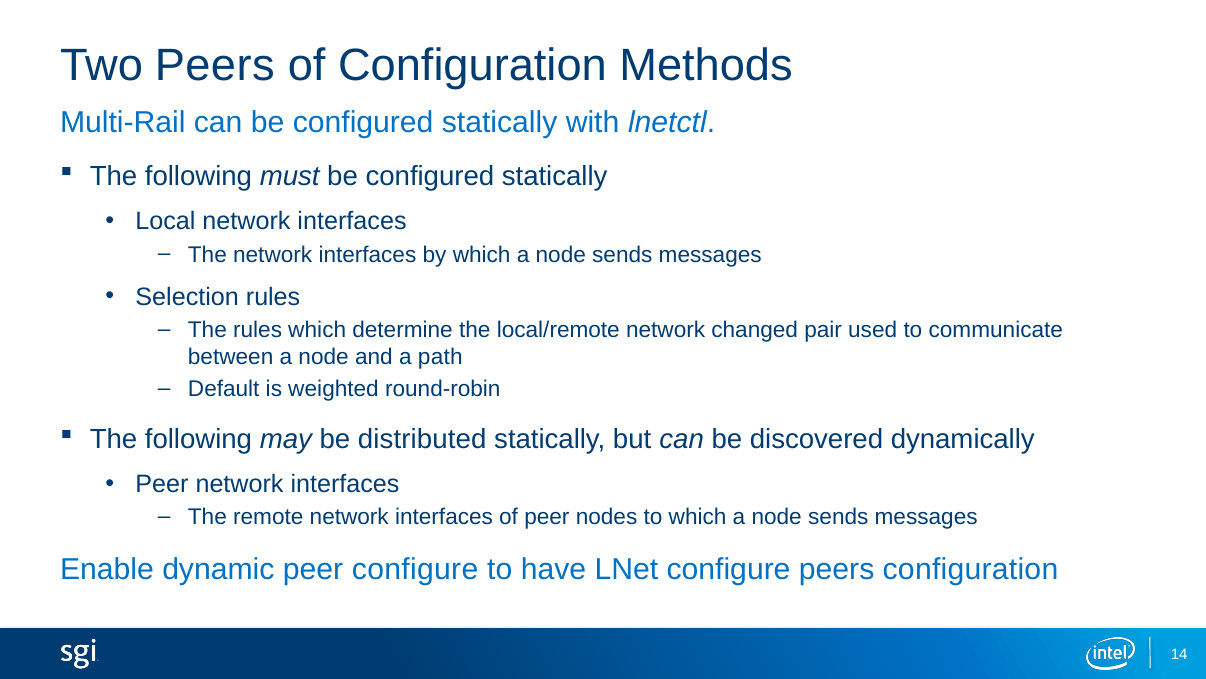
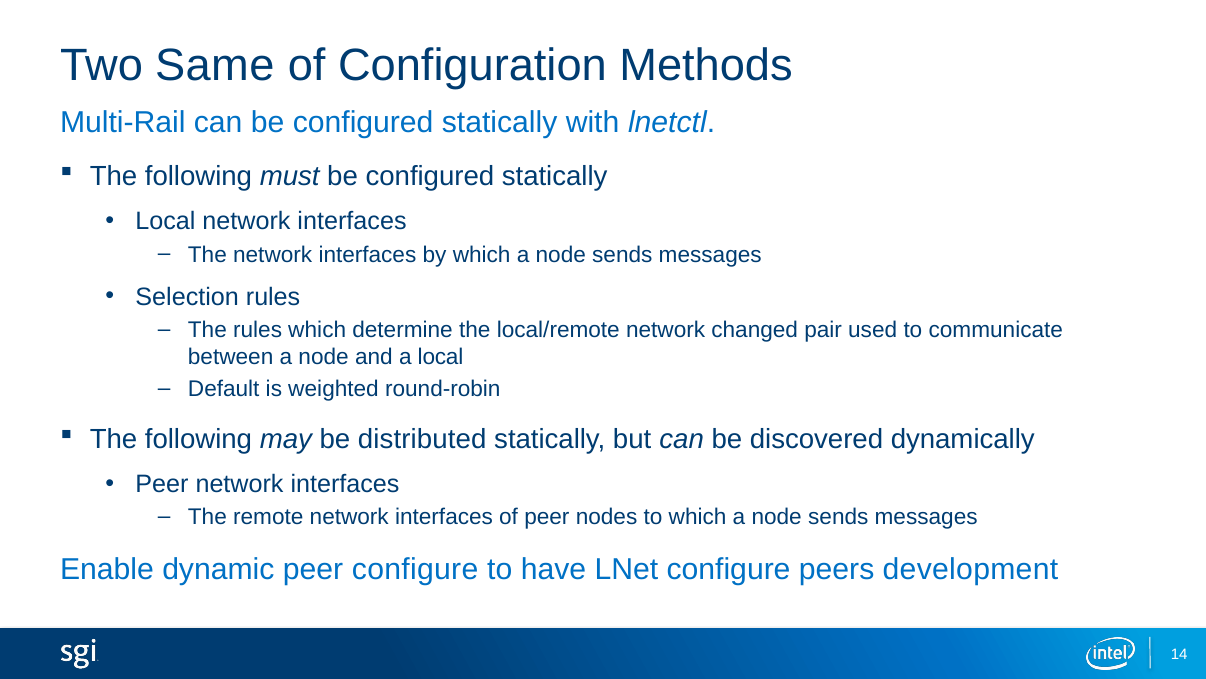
Two Peers: Peers -> Same (215, 66)
a path: path -> local (441, 357)
peers configuration: configuration -> development (970, 569)
